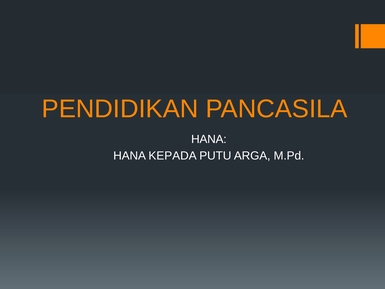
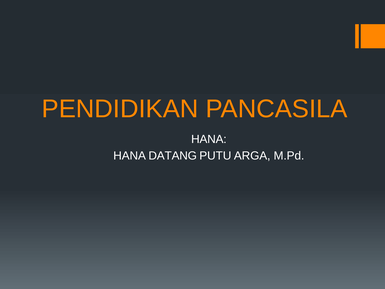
KEPADA: KEPADA -> DATANG (173, 155)
